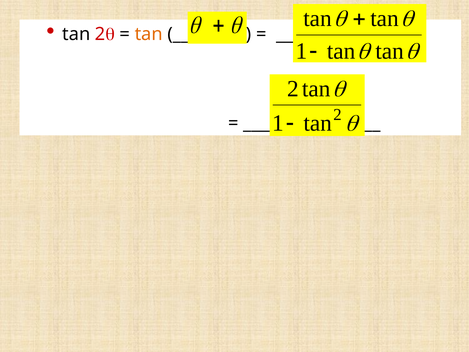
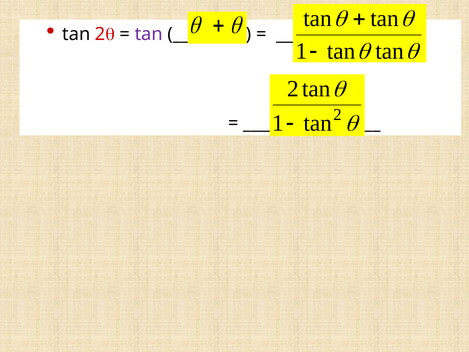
tan colour: orange -> purple (149, 34)
